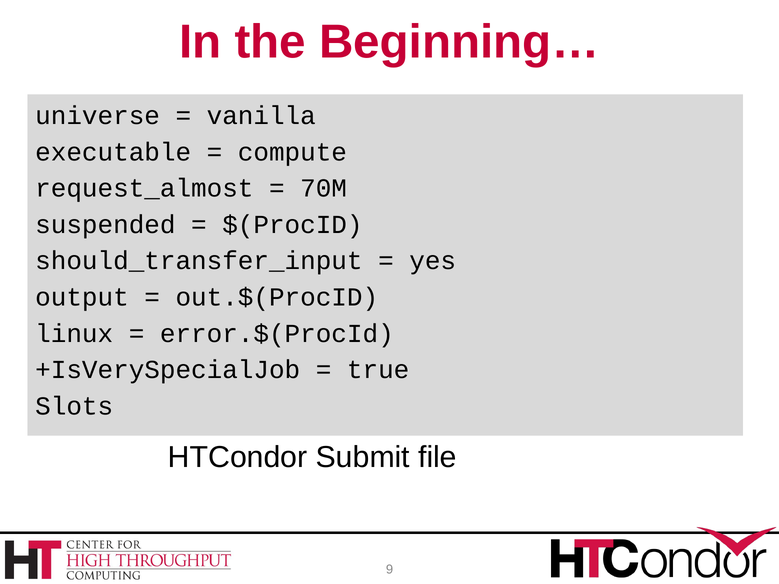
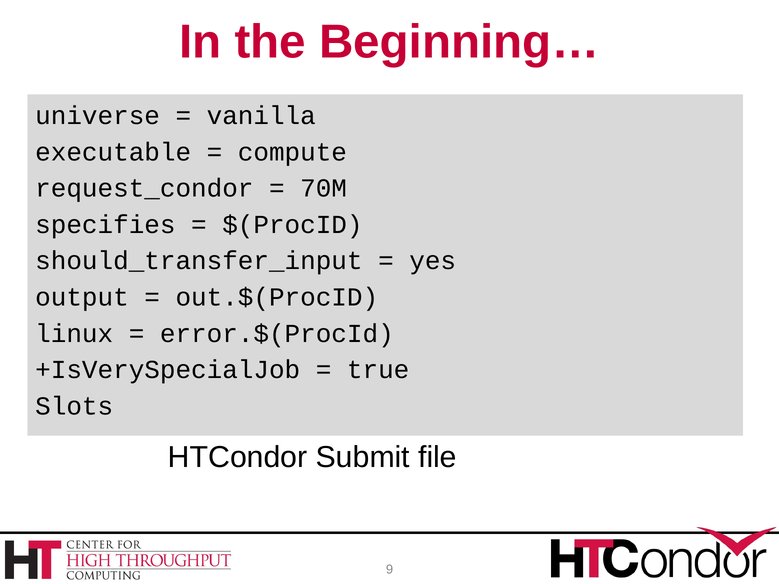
request_almost: request_almost -> request_condor (144, 188)
suspended: suspended -> specifies (105, 225)
